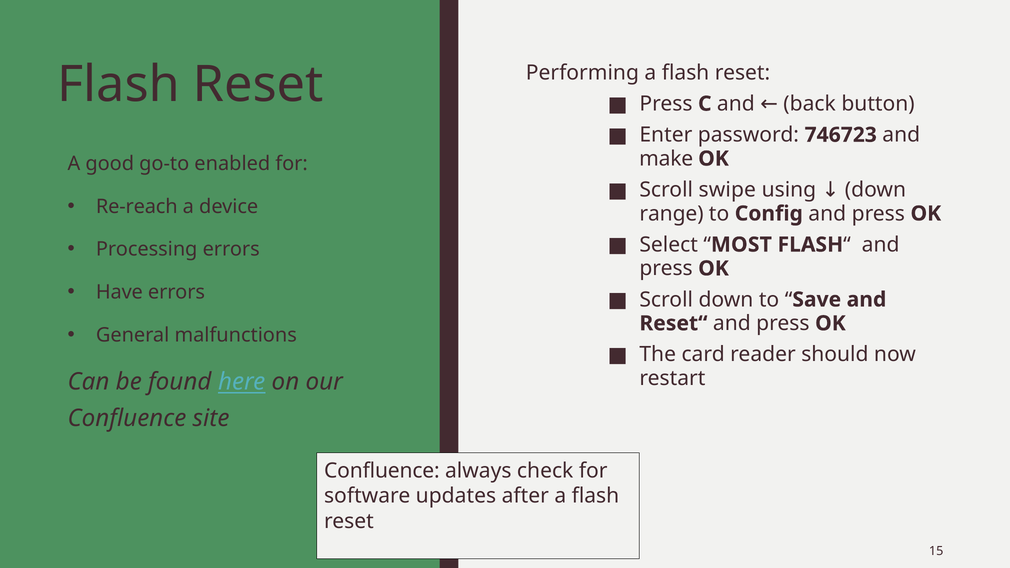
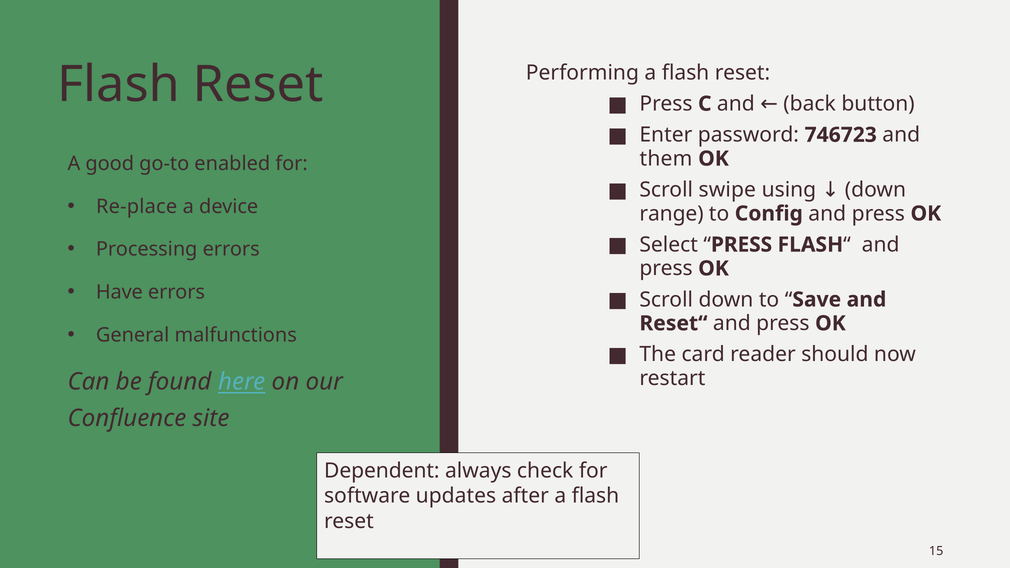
make: make -> them (666, 159)
Re-reach: Re-reach -> Re-place (137, 206)
MOST: MOST -> PRESS (742, 245)
Confluence: Confluence -> Dependent (382, 471)
